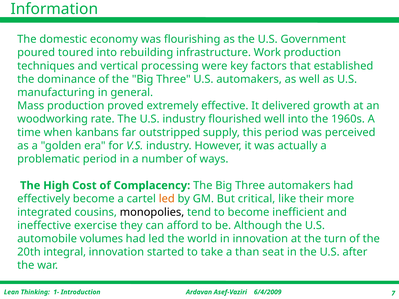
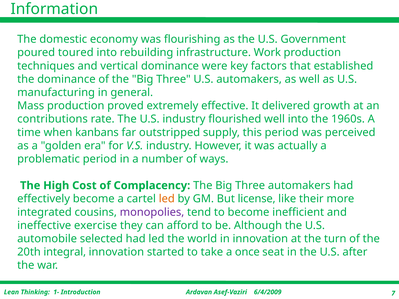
vertical processing: processing -> dominance (170, 66)
woodworking: woodworking -> contributions (53, 119)
critical: critical -> license (257, 199)
monopolies colour: black -> purple (152, 212)
volumes: volumes -> selected (101, 239)
than: than -> once (247, 252)
